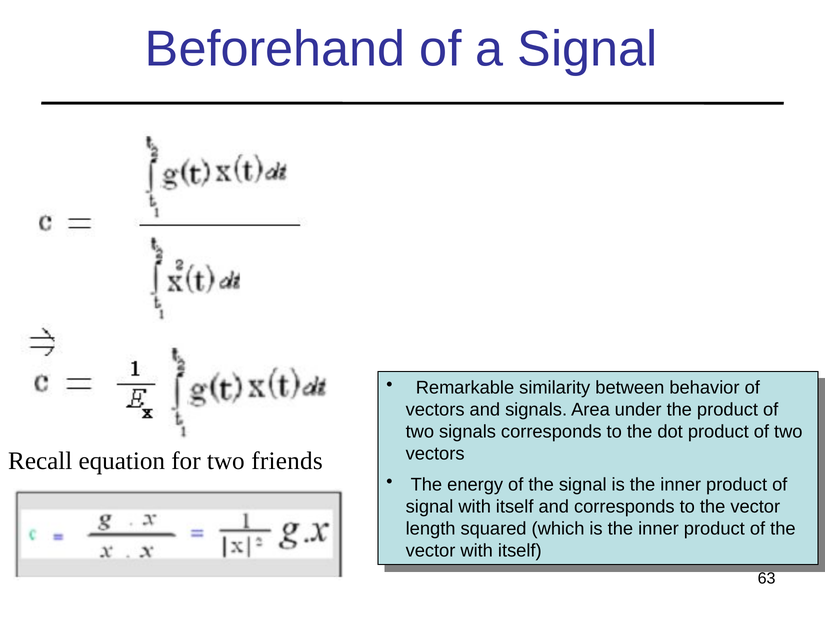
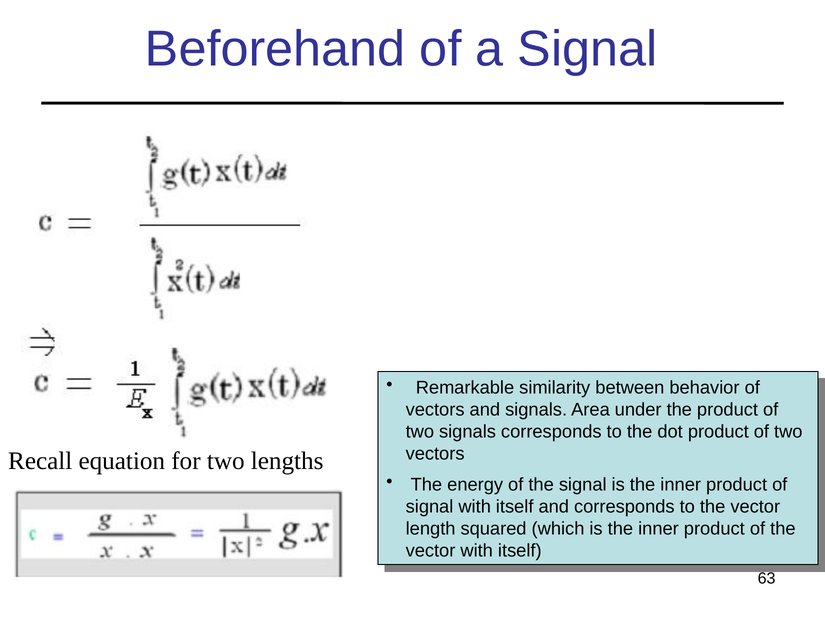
friends: friends -> lengths (287, 461)
